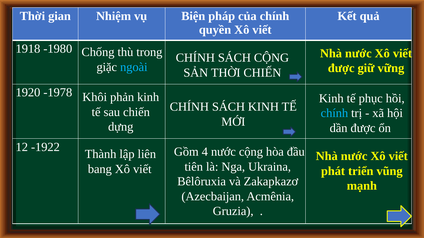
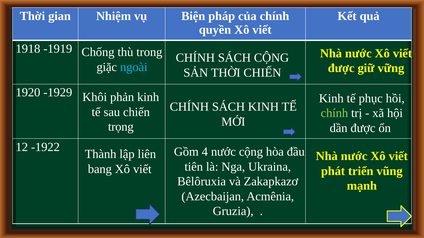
-1980: -1980 -> -1919 (58, 49)
-1978: -1978 -> -1929 (58, 93)
chính colour: light blue -> light green (334, 113)
dựng: dựng -> trọng (121, 127)
